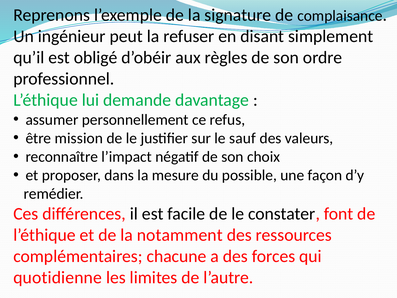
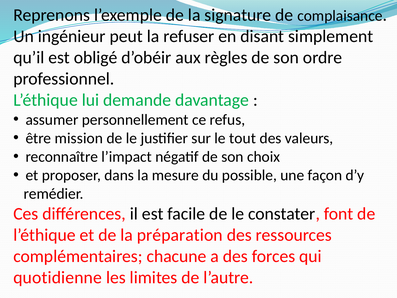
sauf: sauf -> tout (243, 138)
notamment: notamment -> préparation (180, 235)
